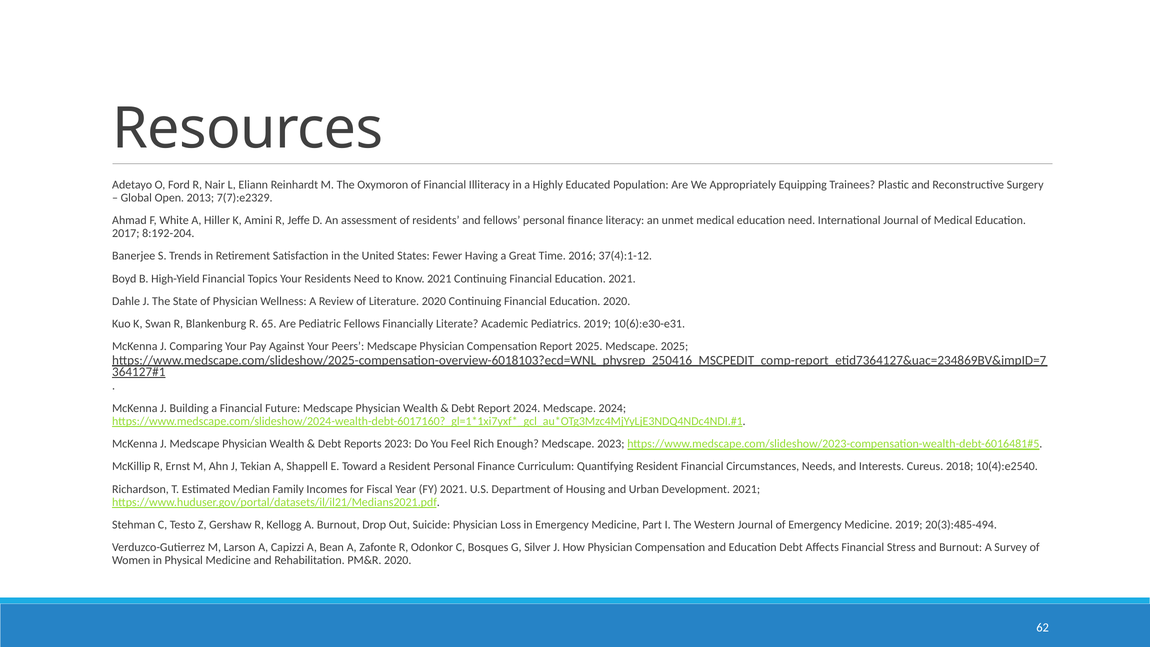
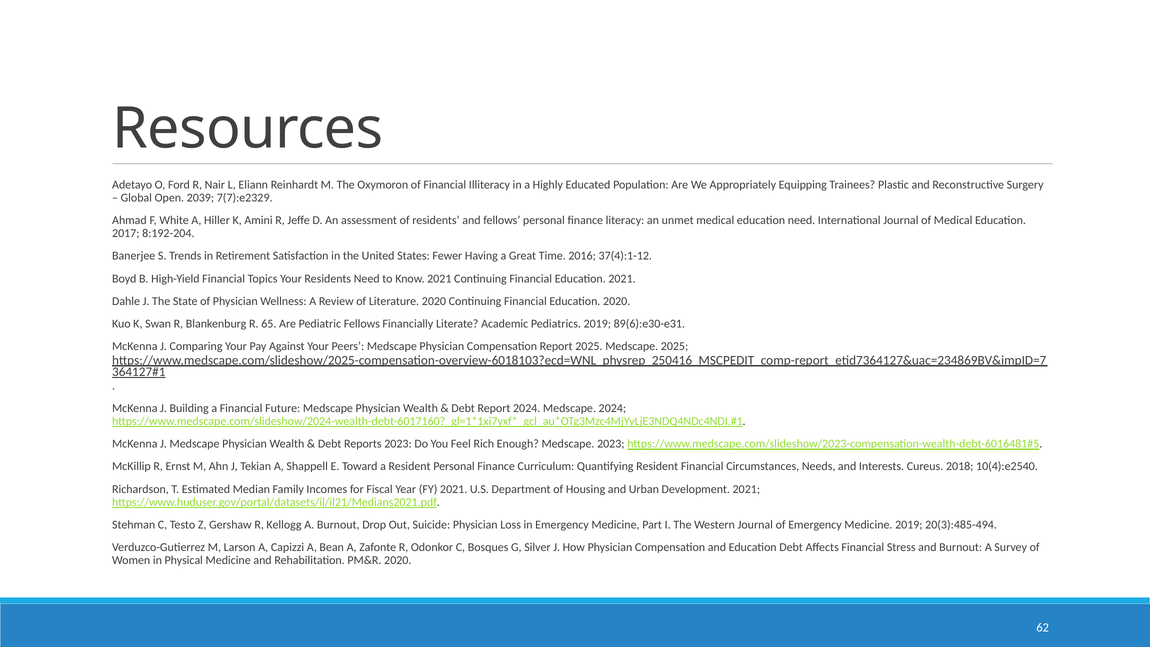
2013: 2013 -> 2039 (200, 198)
10(6):e30-e31: 10(6):e30-e31 -> 89(6):e30-e31 (649, 324)
